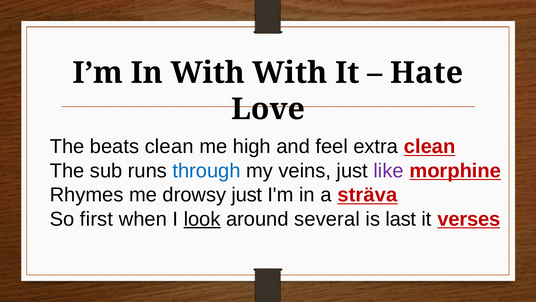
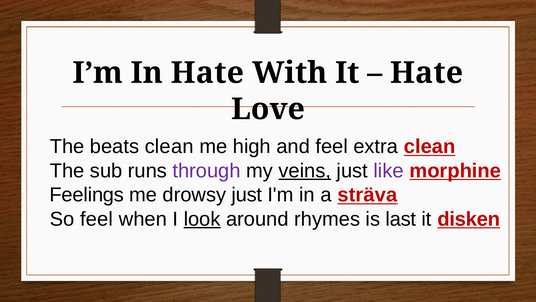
In With: With -> Hate (207, 73)
through colour: blue -> purple (207, 170)
veins underline: none -> present (305, 170)
Rhymes: Rhymes -> Feelings (87, 195)
So first: first -> feel (97, 219)
several: several -> rhymes (327, 219)
verses: verses -> disken (469, 219)
